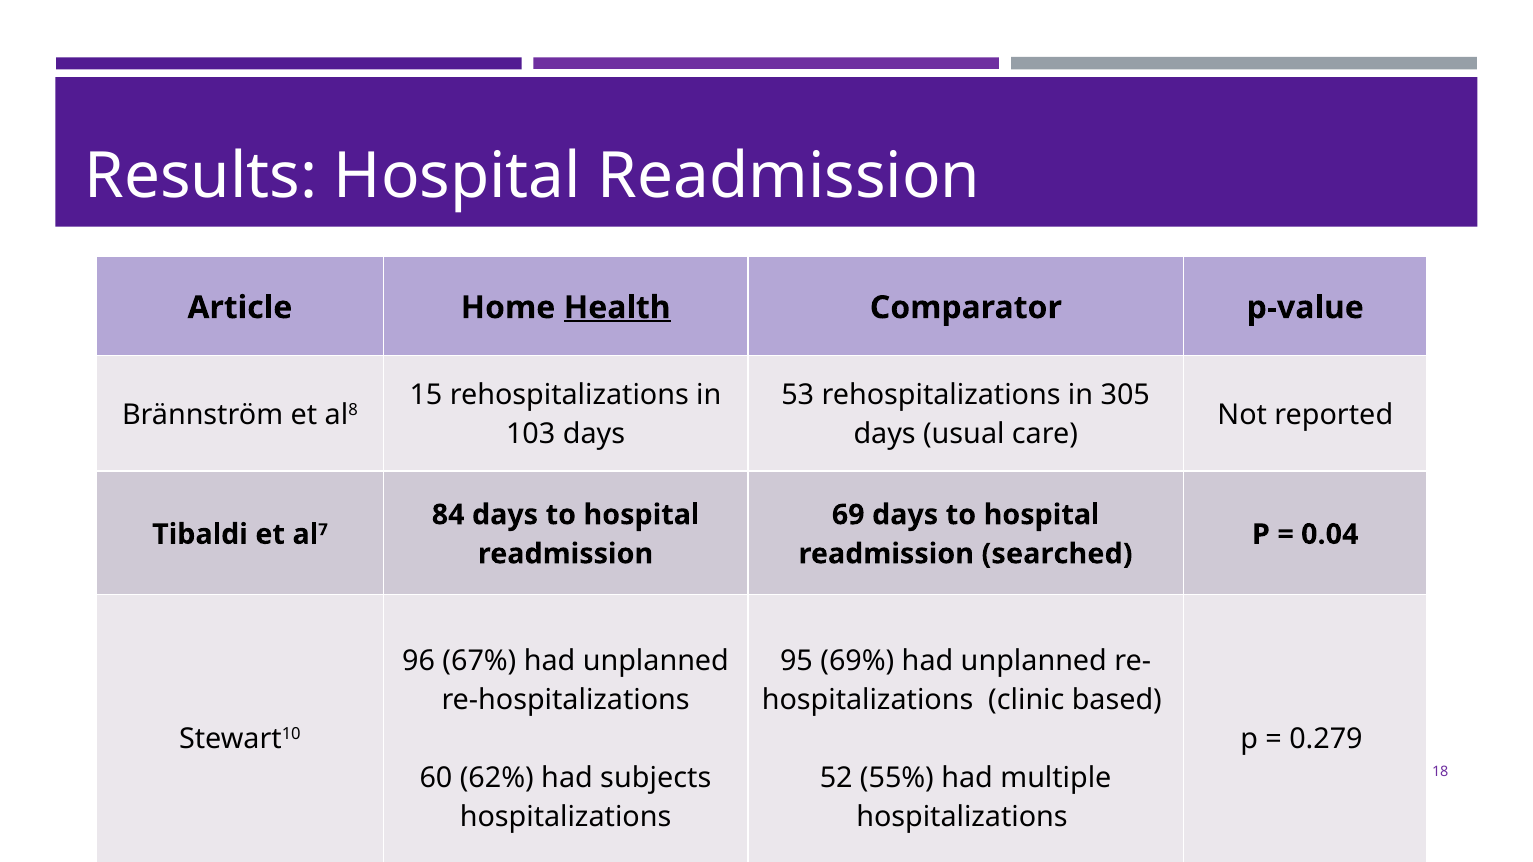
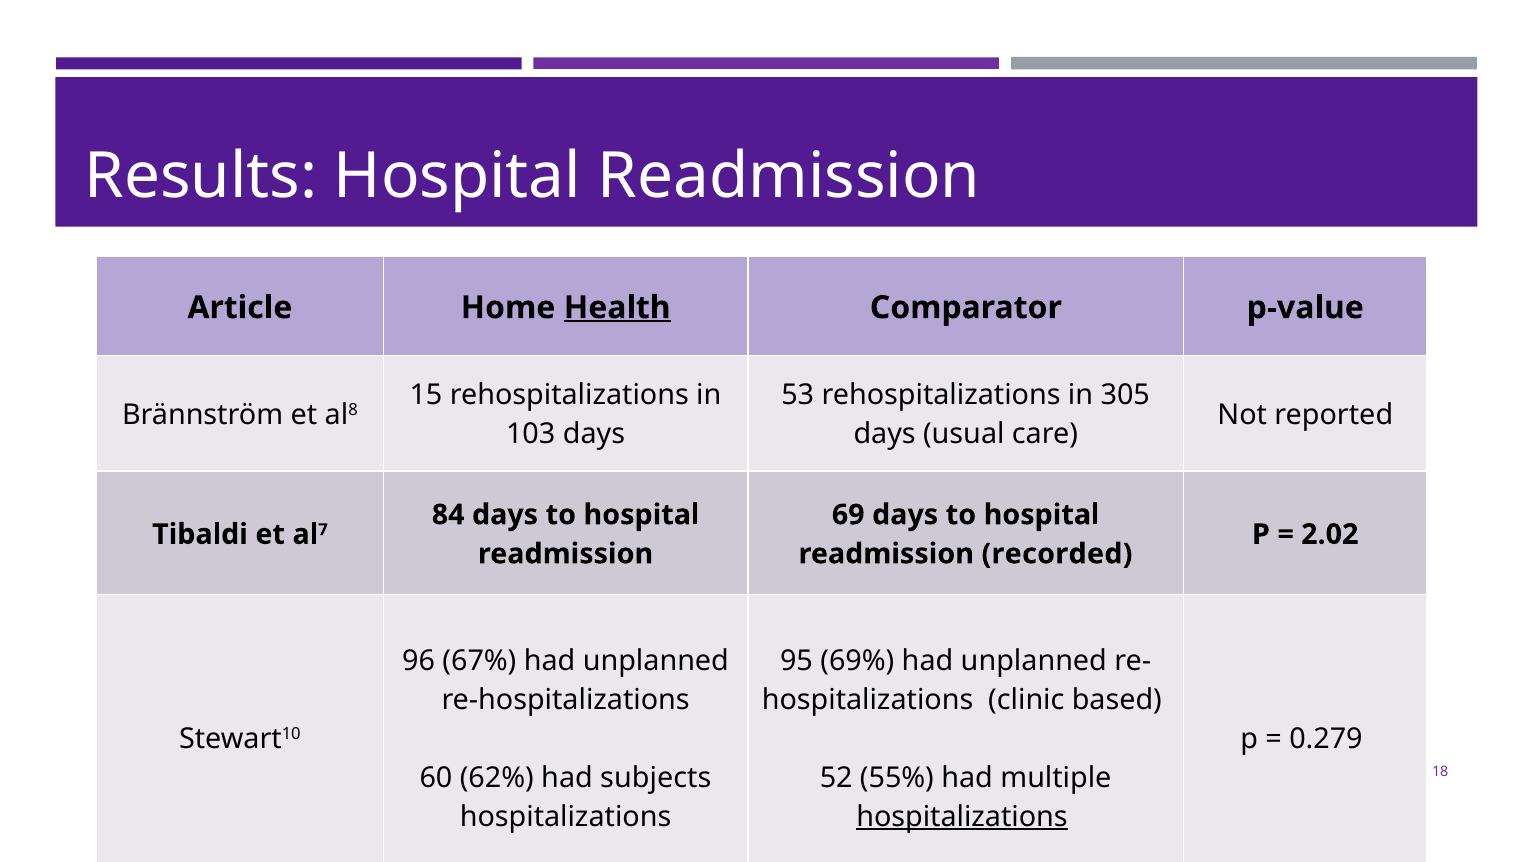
0.04: 0.04 -> 2.02 (1330, 535)
searched: searched -> recorded (1057, 554)
hospitalizations underline: none -> present (962, 817)
